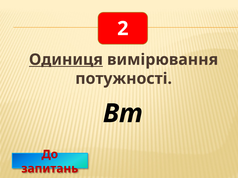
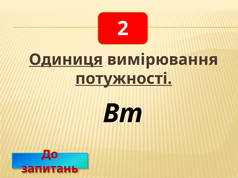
потужності underline: none -> present (124, 79)
